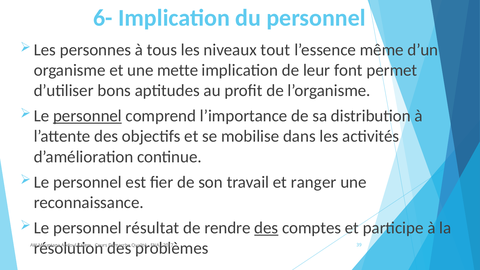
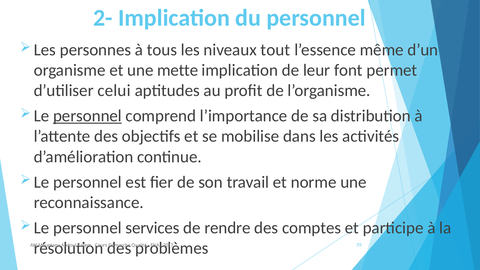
6-: 6- -> 2- (103, 18)
bons: bons -> celui (114, 91)
ranger: ranger -> norme (314, 182)
résultat: résultat -> services (153, 228)
des underline: present -> none (266, 228)
